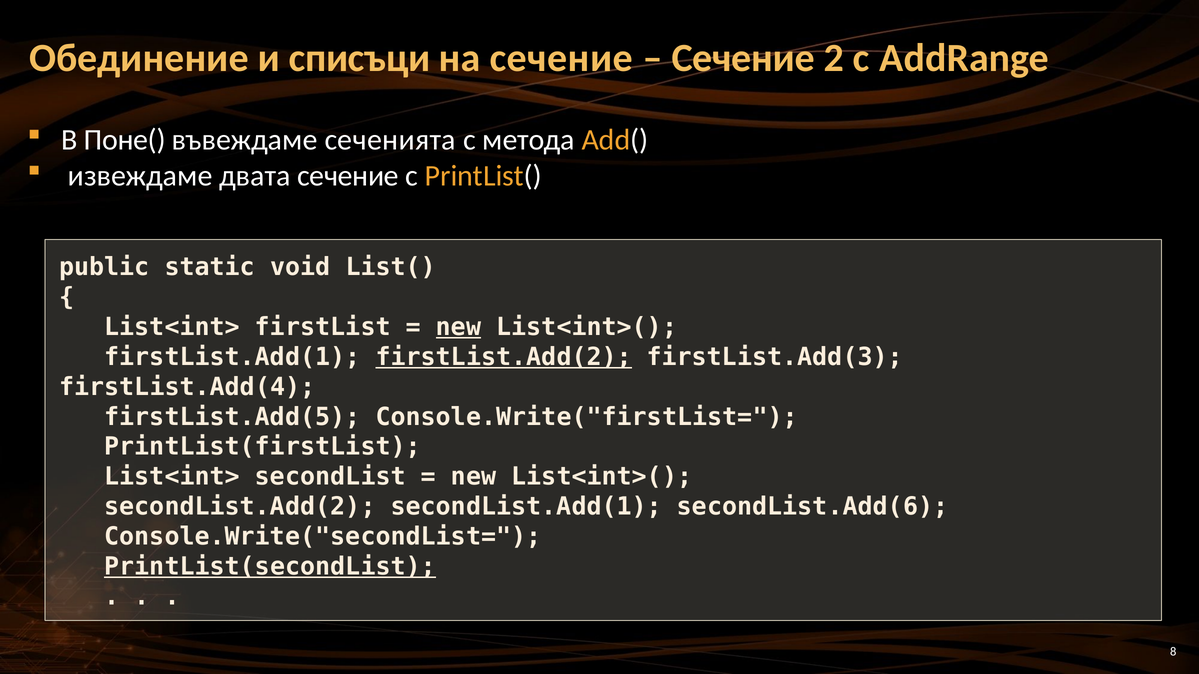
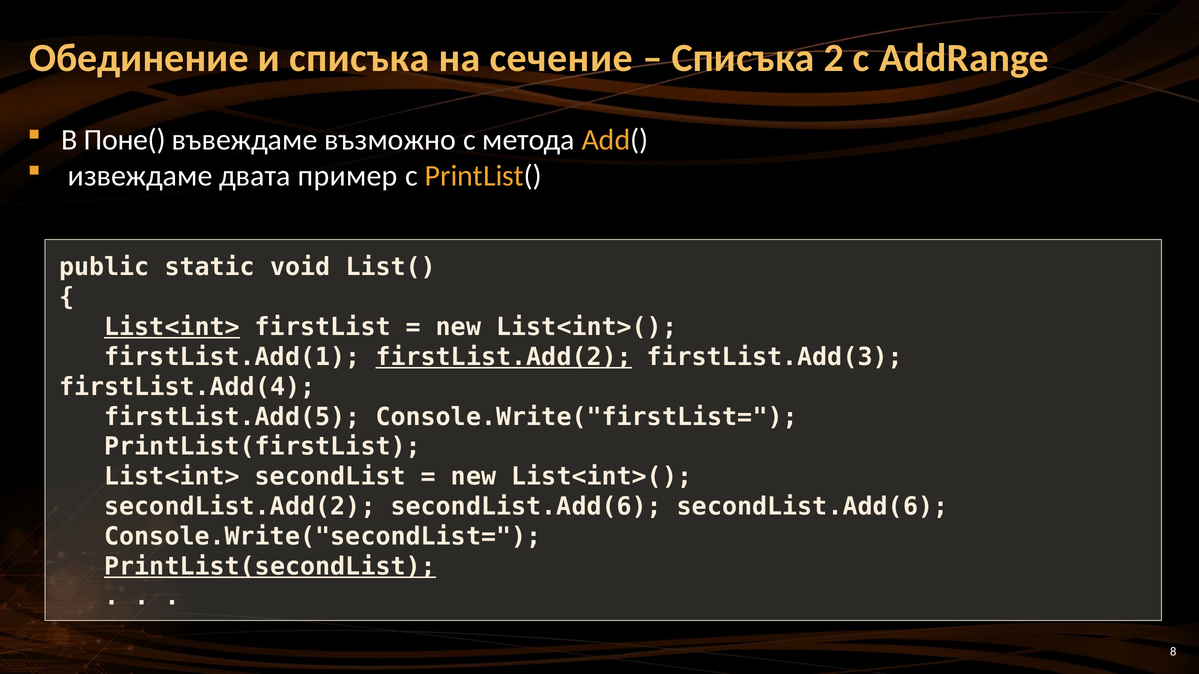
и списъци: списъци -> списъка (359, 58)
Сечение: Сечение -> Списъка (743, 58)
сеченията: сеченията -> възможно (390, 140)
двата сечение: сечение -> пример (348, 176)
List<int> underline: none -> present (172, 327)
new underline: present -> none (458, 327)
secondList.Add(2 secondList.Add(1: secondList.Add(1 -> secondList.Add(6 (526, 507)
